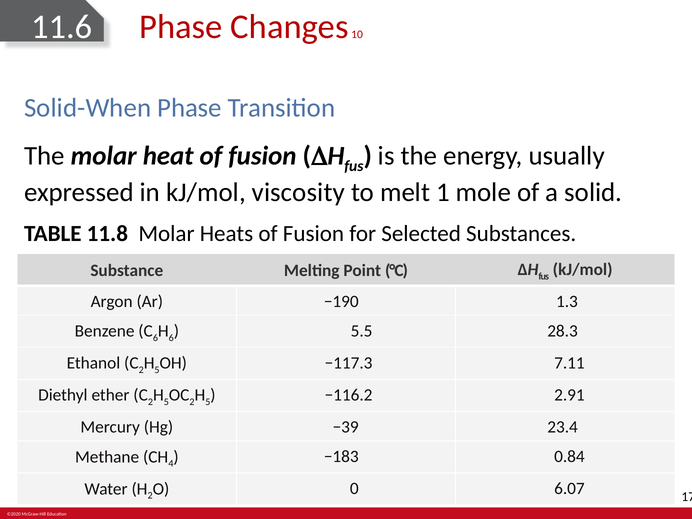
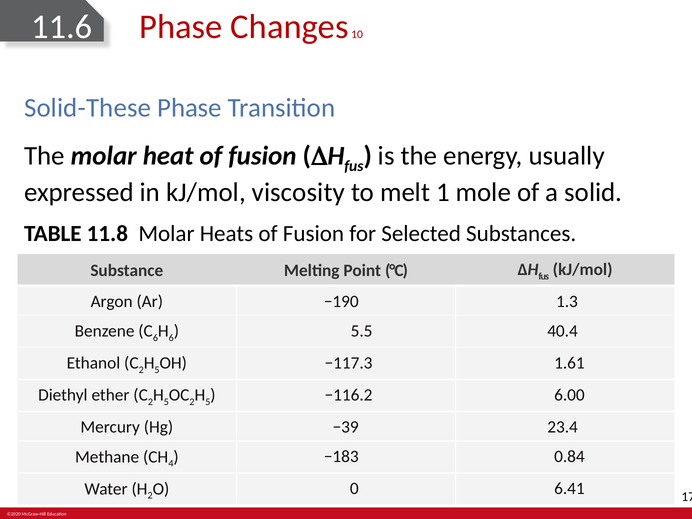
Solid-When: Solid-When -> Solid-These (88, 108)
28.3: 28.3 -> 40.4 (563, 331)
7.11: 7.11 -> 1.61 (569, 363)
2.91: 2.91 -> 6.00 (569, 395)
6.07: 6.07 -> 6.41 (569, 489)
